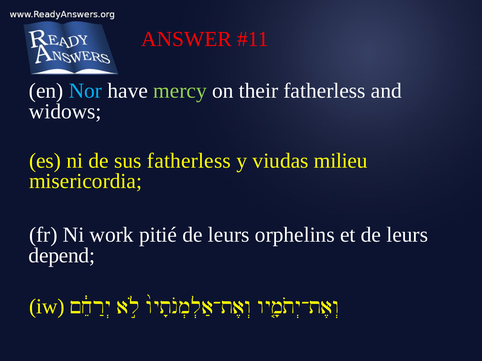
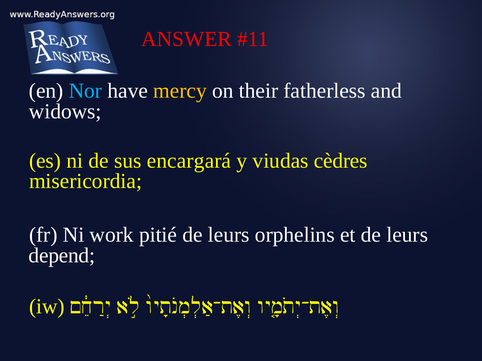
mercy colour: light green -> yellow (180, 91)
sus fatherless: fatherless -> encargará (189, 161)
milieu: milieu -> cèdres (341, 161)
